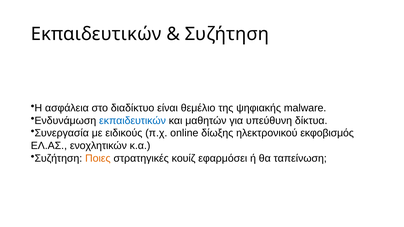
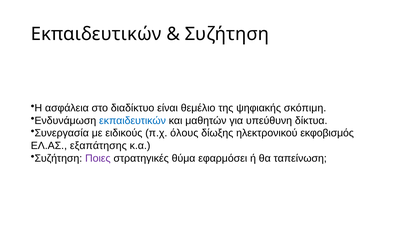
malware: malware -> σκόπιμη (305, 108)
online: online -> όλους (184, 133)
ενοχλητικών: ενοχλητικών -> εξαπάτησης (98, 146)
Ποιες colour: orange -> purple (98, 159)
κουίζ: κουίζ -> θύμα (184, 159)
